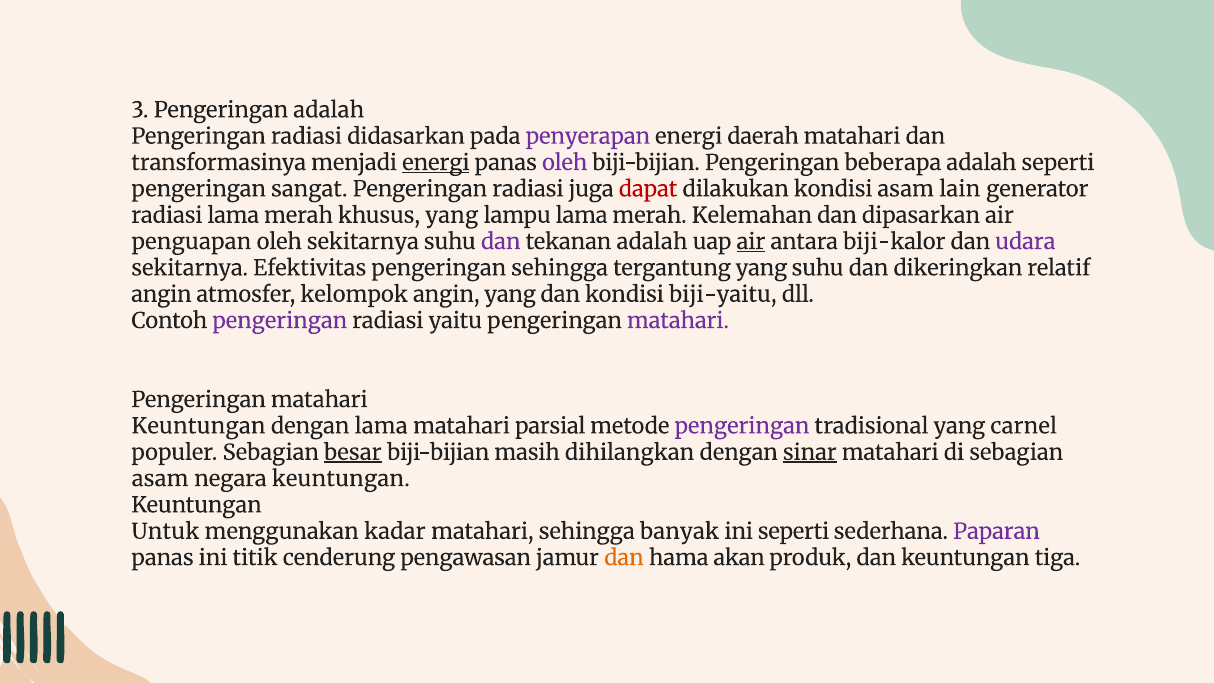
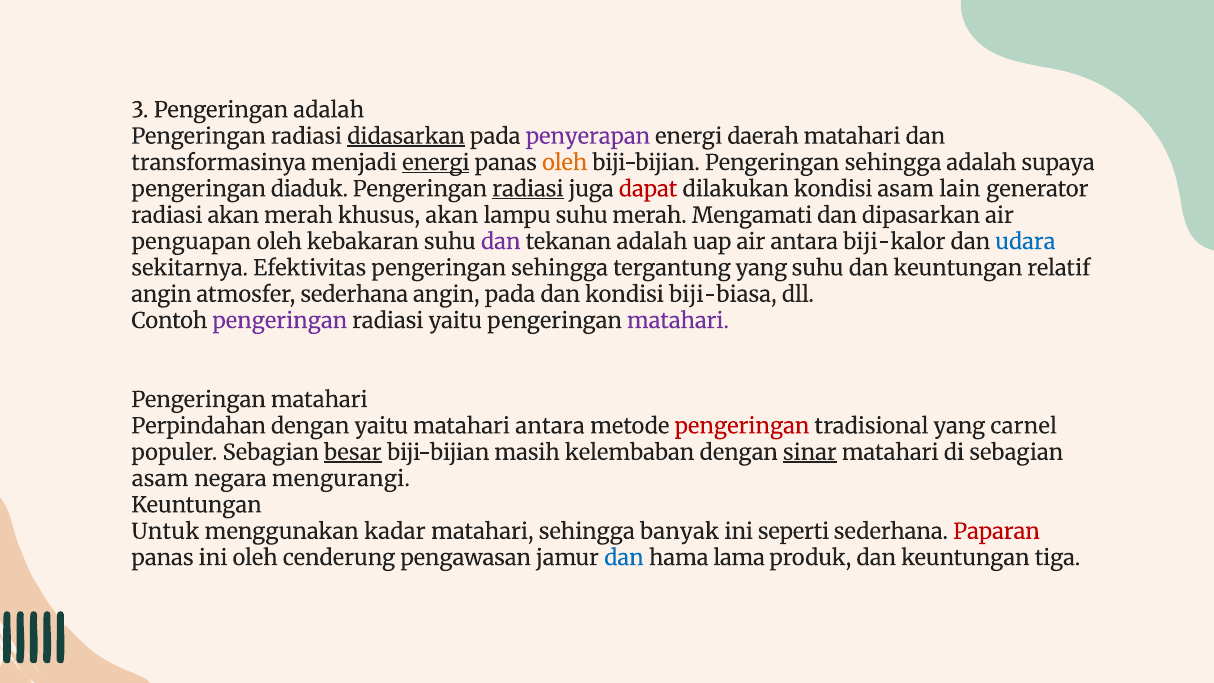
didasarkan underline: none -> present (406, 136)
oleh colour: purple -> orange (565, 163)
biji-bijian Pengeringan beberapa: beberapa -> sehingga (893, 163)
adalah seperti: seperti -> supaya (1058, 163)
sangat: sangat -> diaduk (309, 189)
radiasi underline: none -> present (528, 189)
radiasi lama: lama -> akan (233, 215)
khusus yang: yang -> akan (452, 215)
lampu lama: lama -> suhu (582, 215)
Kelemahan: Kelemahan -> Mengamati (752, 215)
oleh sekitarnya: sekitarnya -> kebakaran (363, 242)
air underline: present -> none (751, 242)
udara colour: purple -> blue (1025, 242)
suhu dan dikeringkan: dikeringkan -> keuntungan (958, 268)
atmosfer kelompok: kelompok -> sederhana (354, 294)
angin yang: yang -> pada (510, 294)
biji-yaitu: biji-yaitu -> biji-biasa (723, 294)
Keuntungan: Keuntungan -> Perpindahan (199, 426)
dengan lama: lama -> yaitu (381, 426)
matahari parsial: parsial -> antara (550, 426)
pengeringan colour: purple -> red (742, 426)
dihilangkan: dihilangkan -> kelembaban (630, 453)
negara keuntungan: keuntungan -> mengurangi (341, 479)
Paparan colour: purple -> red (996, 532)
ini titik: titik -> oleh (255, 558)
dan colour: orange -> blue (624, 558)
akan: akan -> lama (739, 558)
